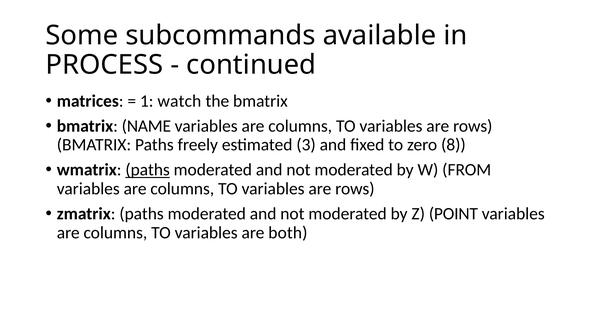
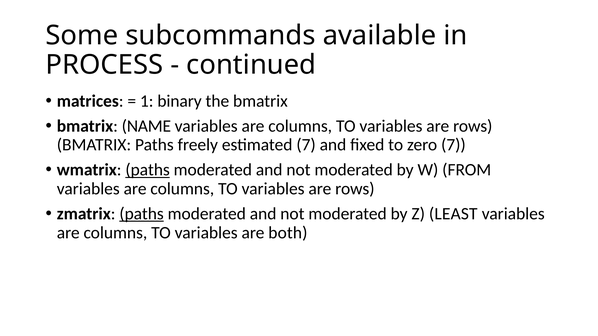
watch: watch -> binary (180, 101)
estimated 3: 3 -> 7 (306, 145)
zero 8: 8 -> 7 (453, 145)
paths underline: none -> present (142, 214)
POINT: POINT -> LEAST (453, 214)
